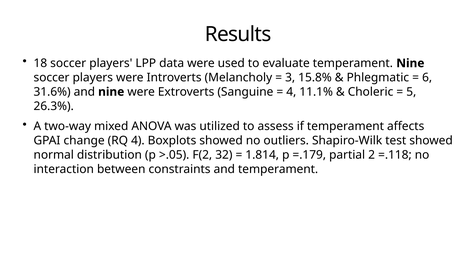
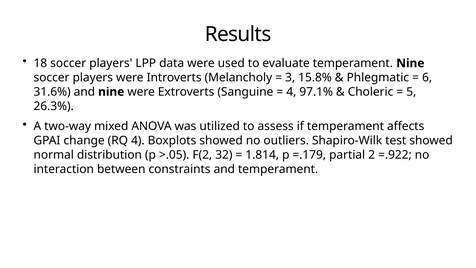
11.1%: 11.1% -> 97.1% (316, 92)
=.118: =.118 -> =.922 (395, 155)
